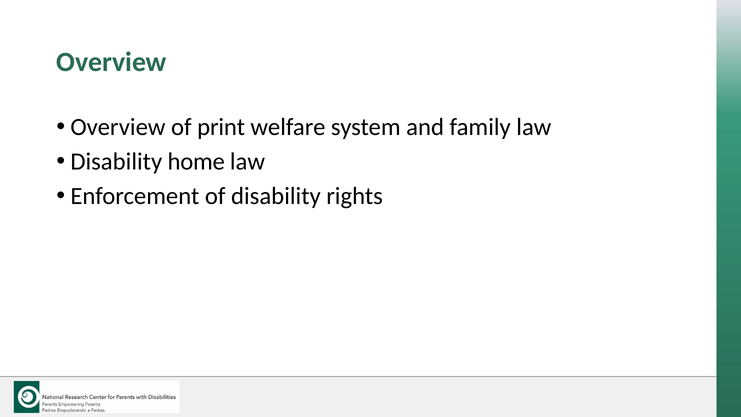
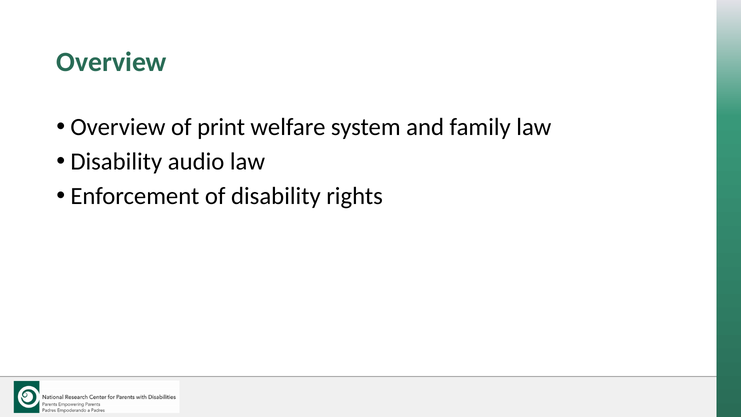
home: home -> audio (196, 161)
